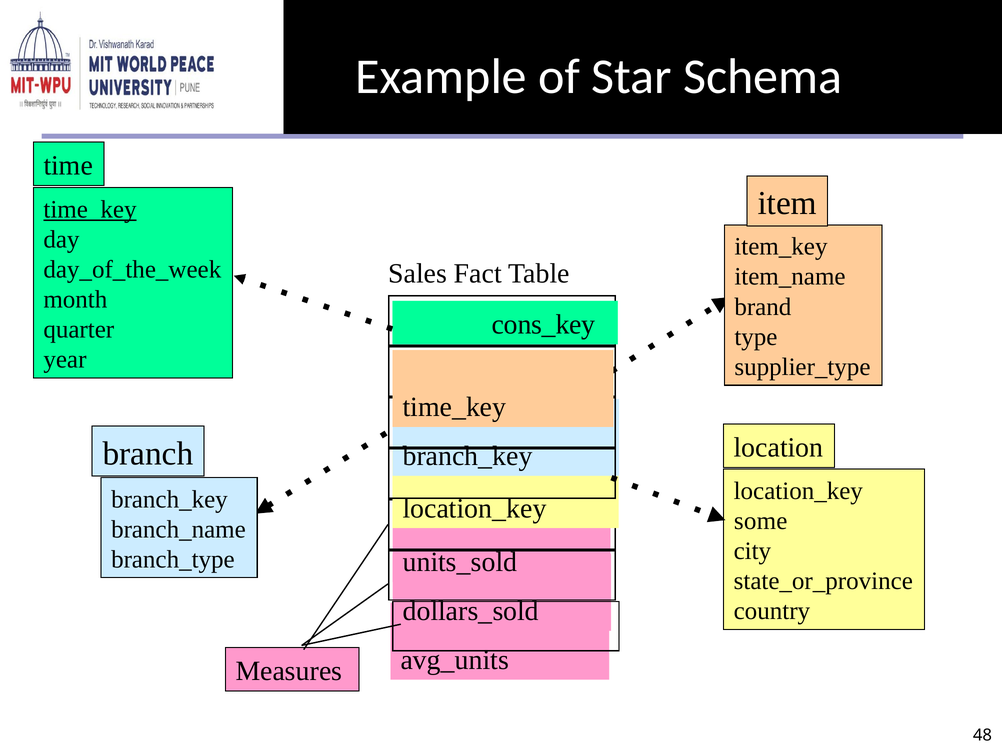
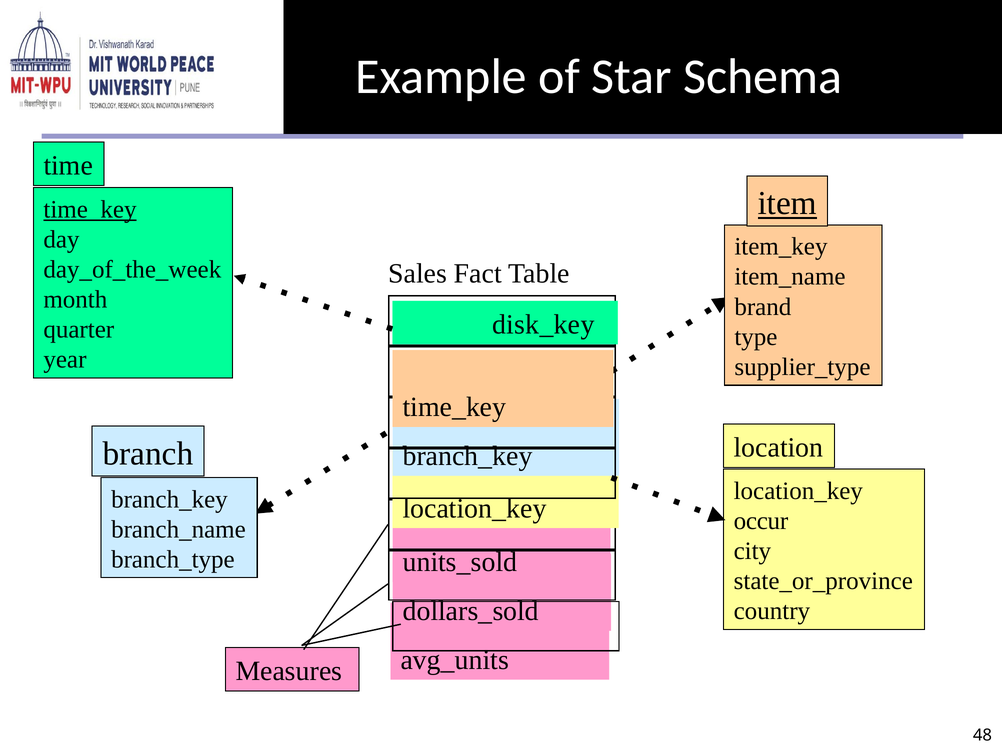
item underline: none -> present (787, 203)
cons_key: cons_key -> disk_key (543, 324)
some: some -> occur (761, 521)
